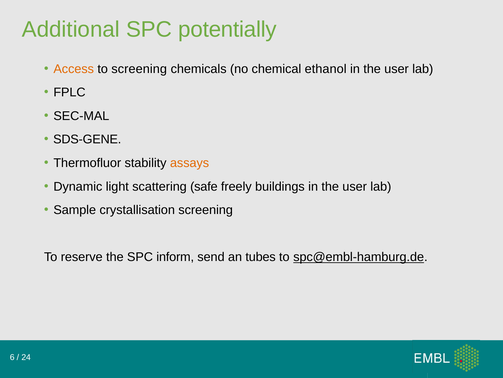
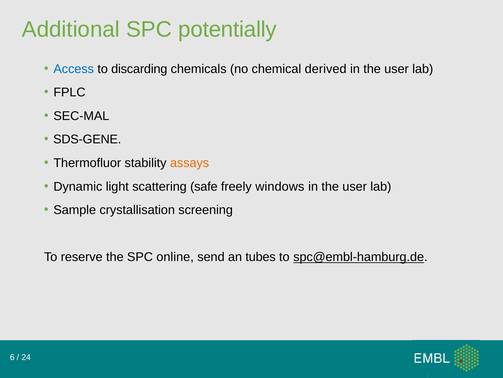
Access colour: orange -> blue (74, 69)
to screening: screening -> discarding (139, 69)
ethanol: ethanol -> derived (326, 69)
buildings: buildings -> windows (280, 186)
inform: inform -> online (175, 257)
